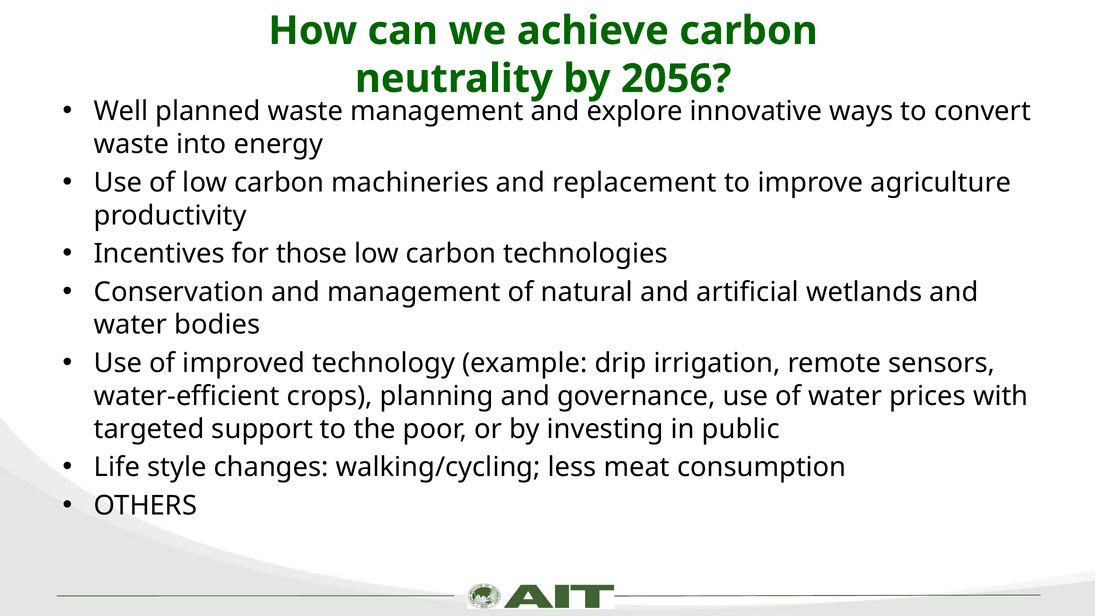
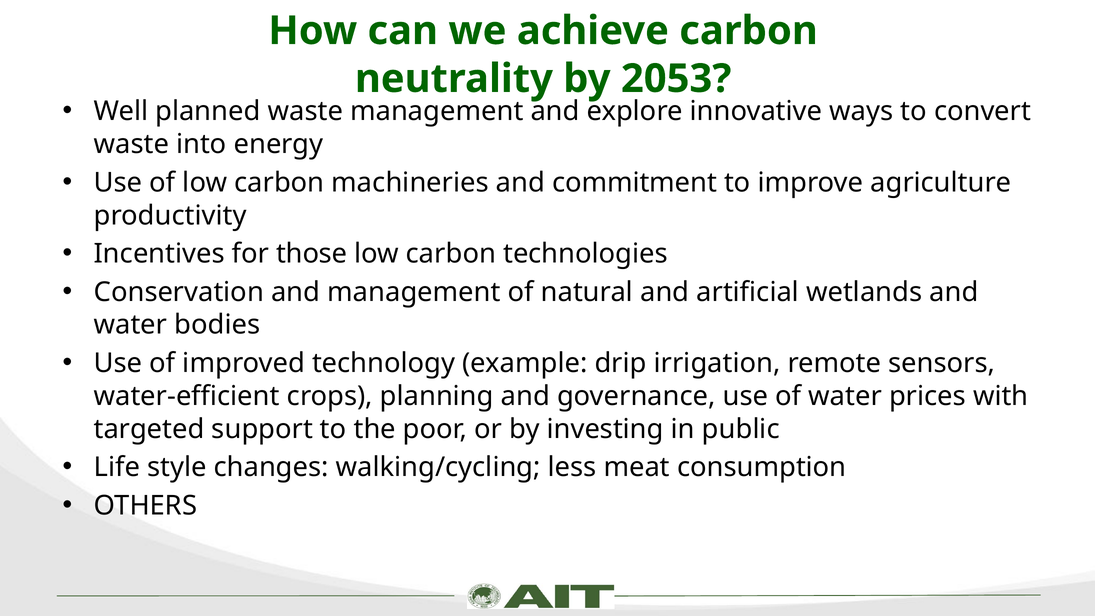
2056: 2056 -> 2053 (676, 79)
replacement: replacement -> commitment (635, 183)
